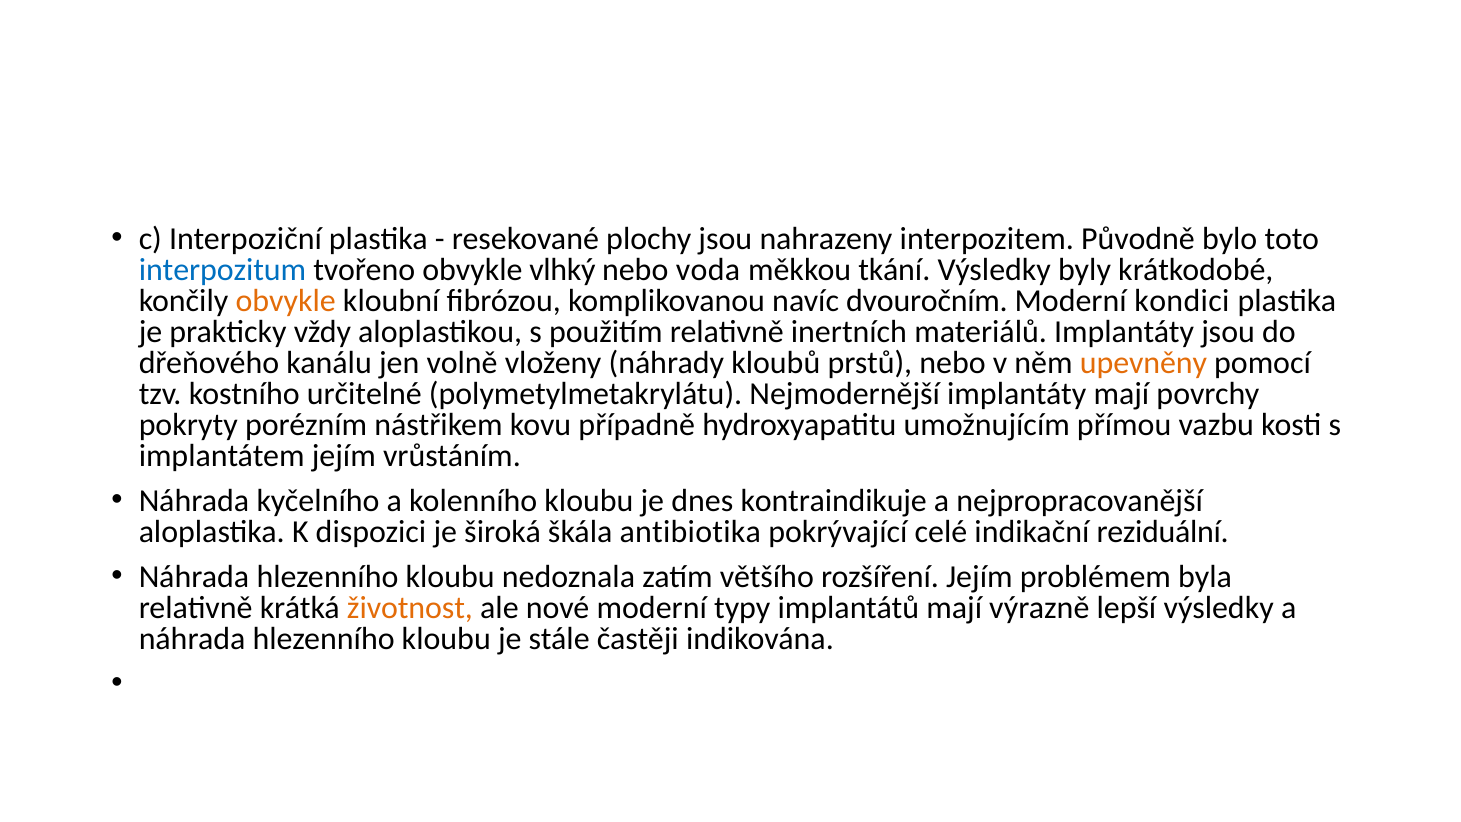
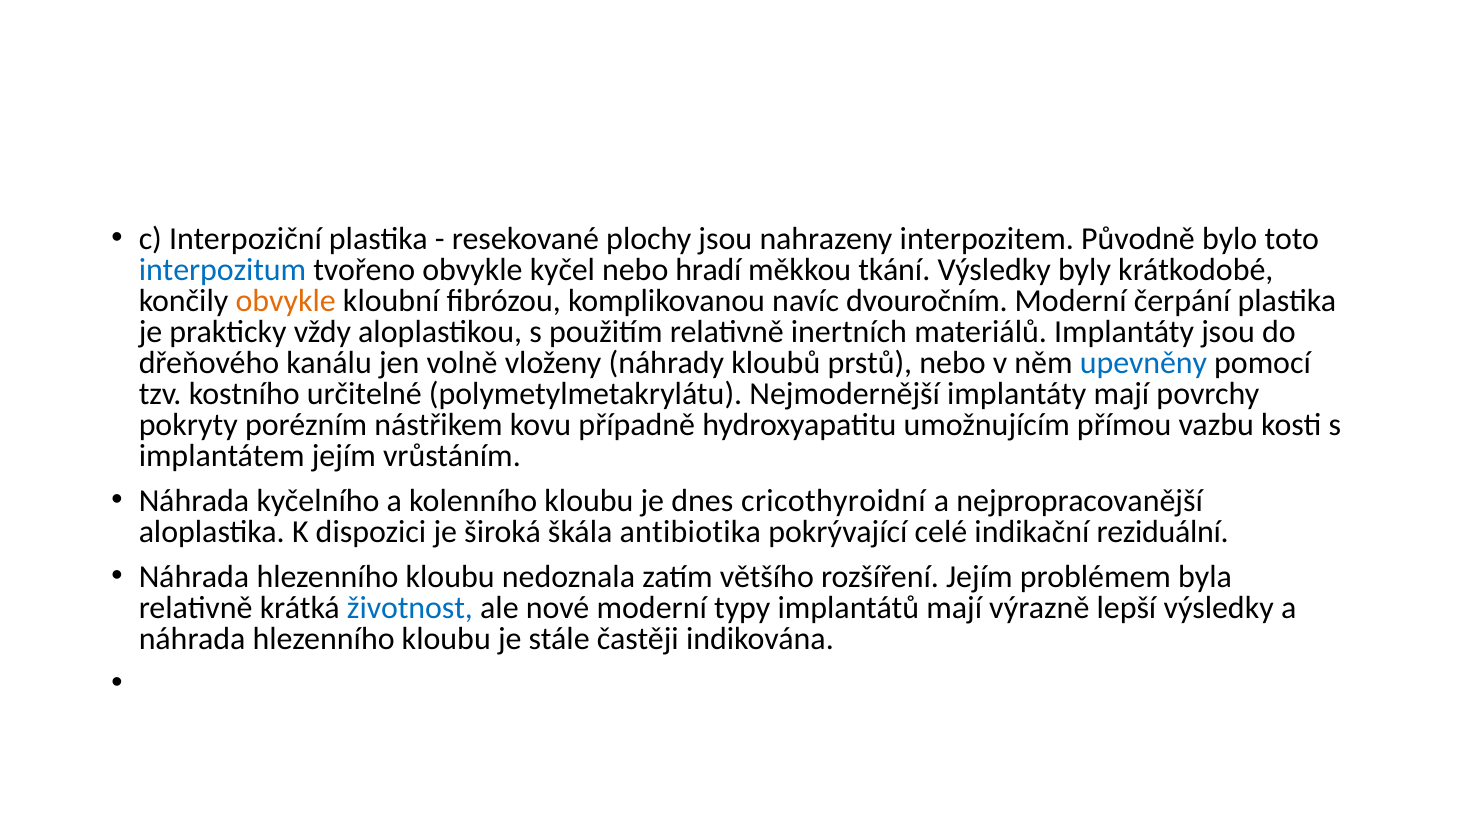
vlhký: vlhký -> kyčel (562, 270)
voda: voda -> hradí (708, 270)
kondici: kondici -> čerpání (1182, 301)
upevněny colour: orange -> blue (1143, 363)
kontraindikuje: kontraindikuje -> cricothyroidní (833, 501)
životnost colour: orange -> blue (410, 608)
